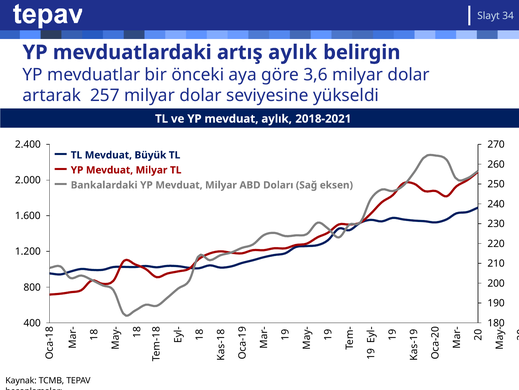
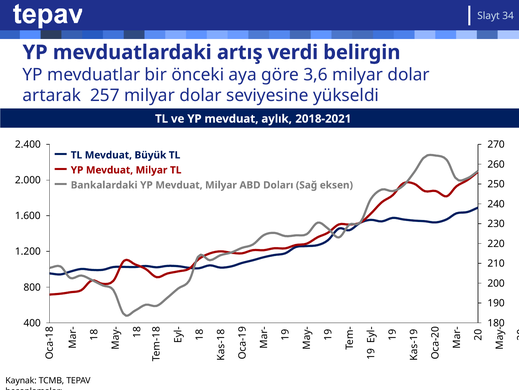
artış aylık: aylık -> verdi (293, 52)
